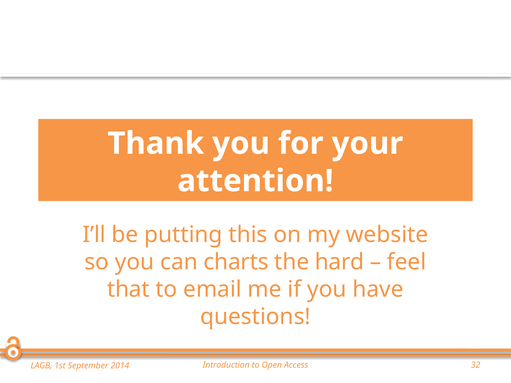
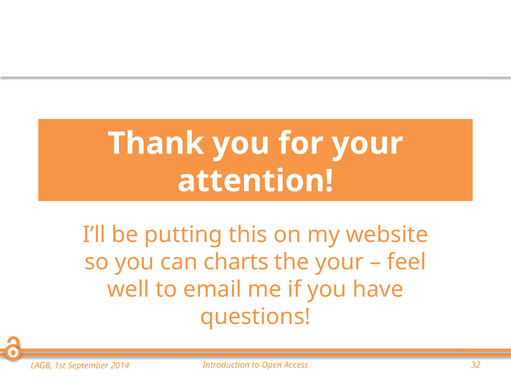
the hard: hard -> your (339, 262)
that: that -> well (128, 289)
